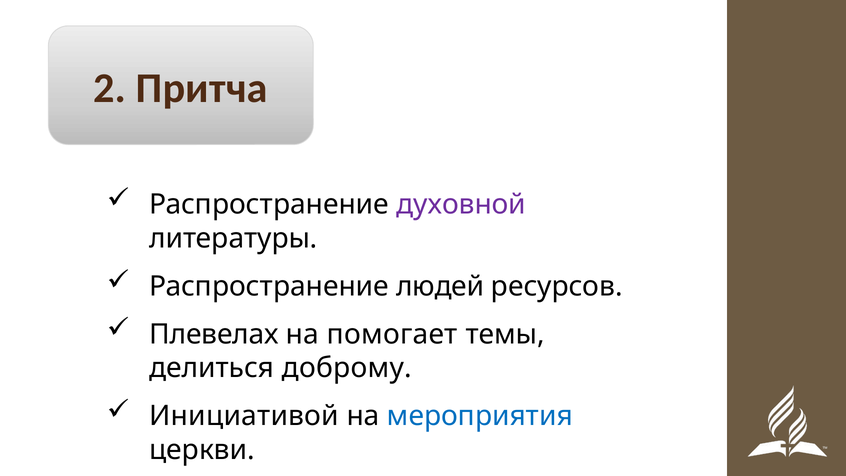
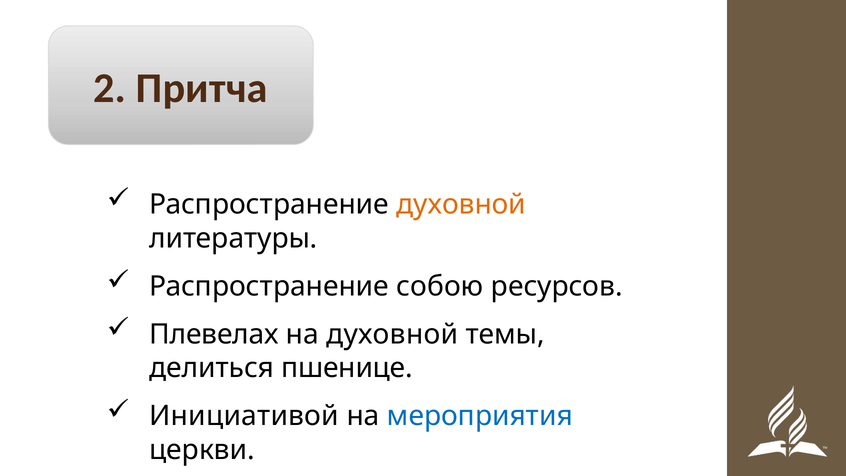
духовной colour: purple -> orange (461, 204)
людей: людей -> собою (440, 286)
на помогает: помогает -> духовной (392, 334)
доброму: доброму -> пшенице (347, 368)
